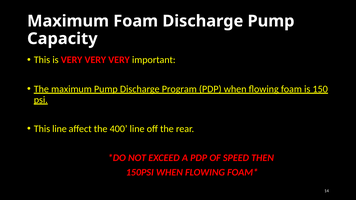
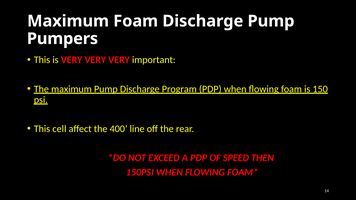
Capacity: Capacity -> Pumpers (62, 39)
This line: line -> cell (59, 129)
